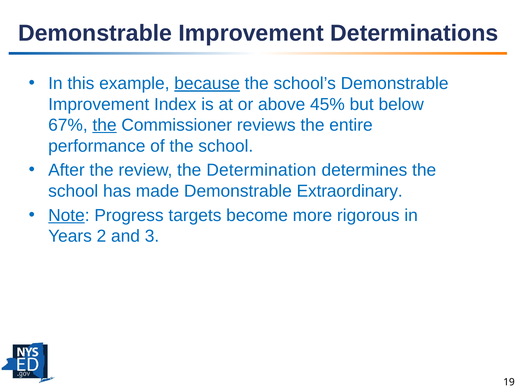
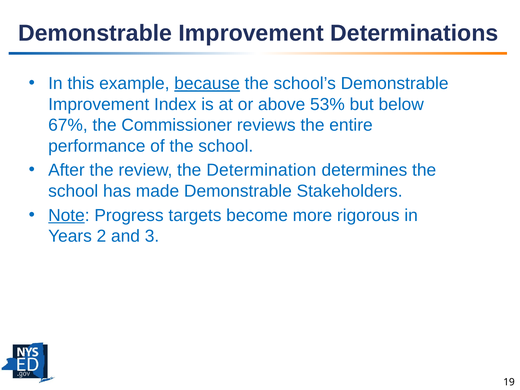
45%: 45% -> 53% (327, 104)
the underline: present -> none (105, 125)
Extraordinary: Extraordinary -> Stakeholders (350, 191)
